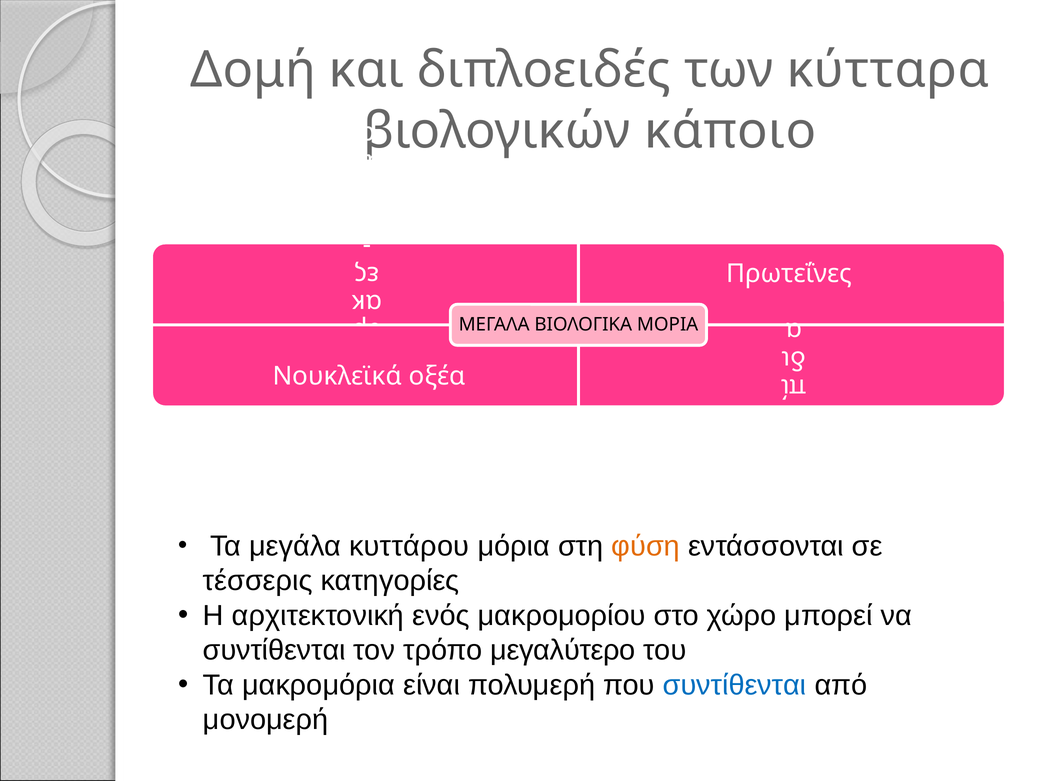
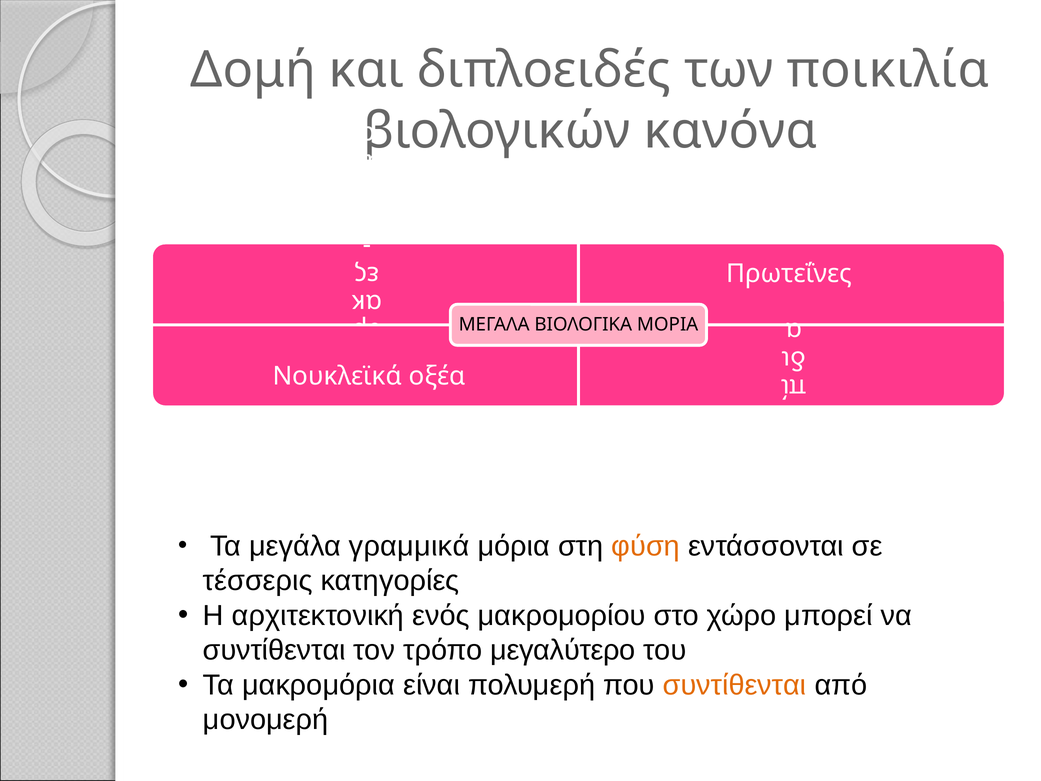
κύτταρα: κύτταρα -> ποικιλία (888, 70)
κάποιο: κάποιο -> κανόνα (730, 131)
κυττάρου: κυττάρου -> γραμμικά (409, 546)
συντίθενται colour: blue -> orange (735, 685)
